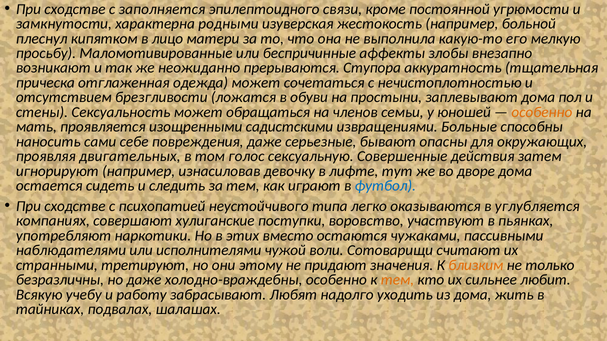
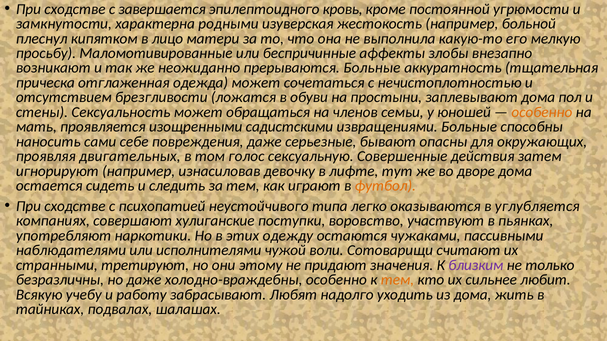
заполняется: заполняется -> завершается (162, 9)
связи: связи -> кровь (343, 9)
прерываются Ступора: Ступора -> Больные (372, 68)
футбол colour: blue -> orange (385, 186)
вместо: вместо -> одежду (288, 236)
близким colour: orange -> purple (476, 266)
